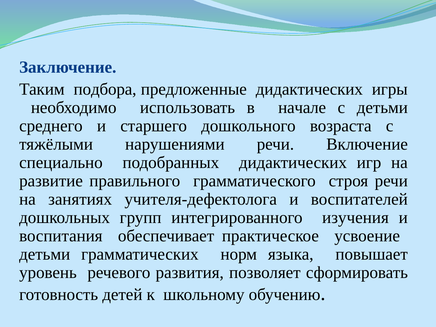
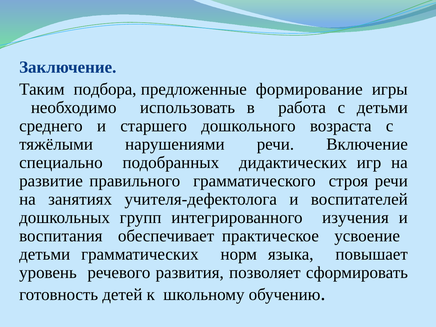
предложенные дидактических: дидактических -> формирование (309, 89)
начале: начале -> работа (302, 108)
